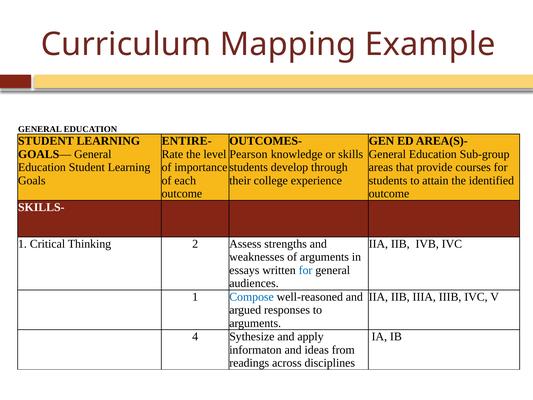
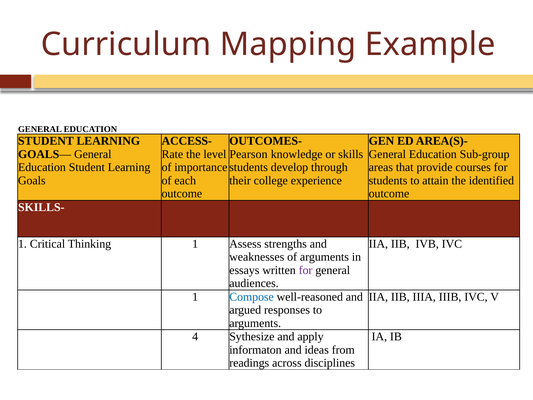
ENTIRE-: ENTIRE- -> ACCESS- (187, 141)
Thinking 2: 2 -> 1 (195, 244)
for colour: blue -> purple (306, 270)
